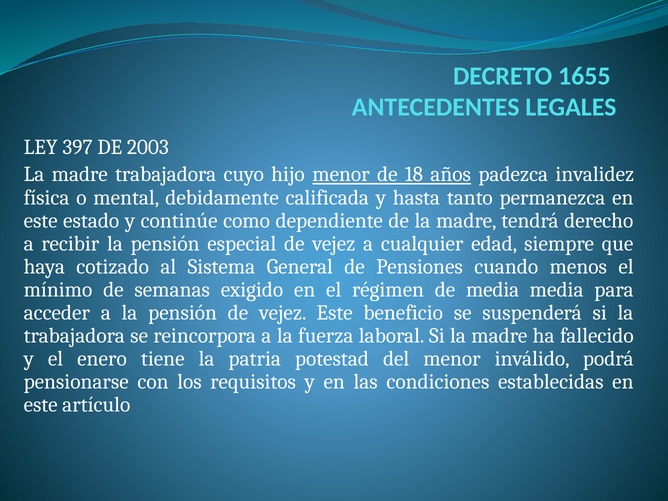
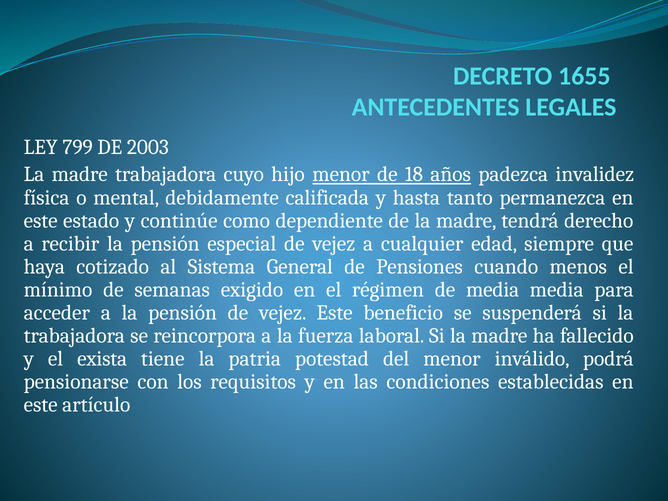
397: 397 -> 799 (78, 147)
enero: enero -> exista (102, 359)
